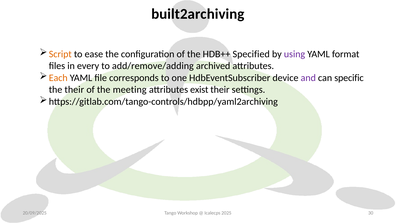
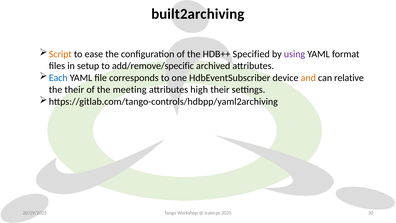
every: every -> setup (88, 66)
add/remove/adding: add/remove/adding -> add/remove/specific (153, 66)
Each colour: orange -> blue (58, 78)
and colour: purple -> orange (308, 78)
specific: specific -> relative (349, 78)
exist: exist -> high (199, 90)
